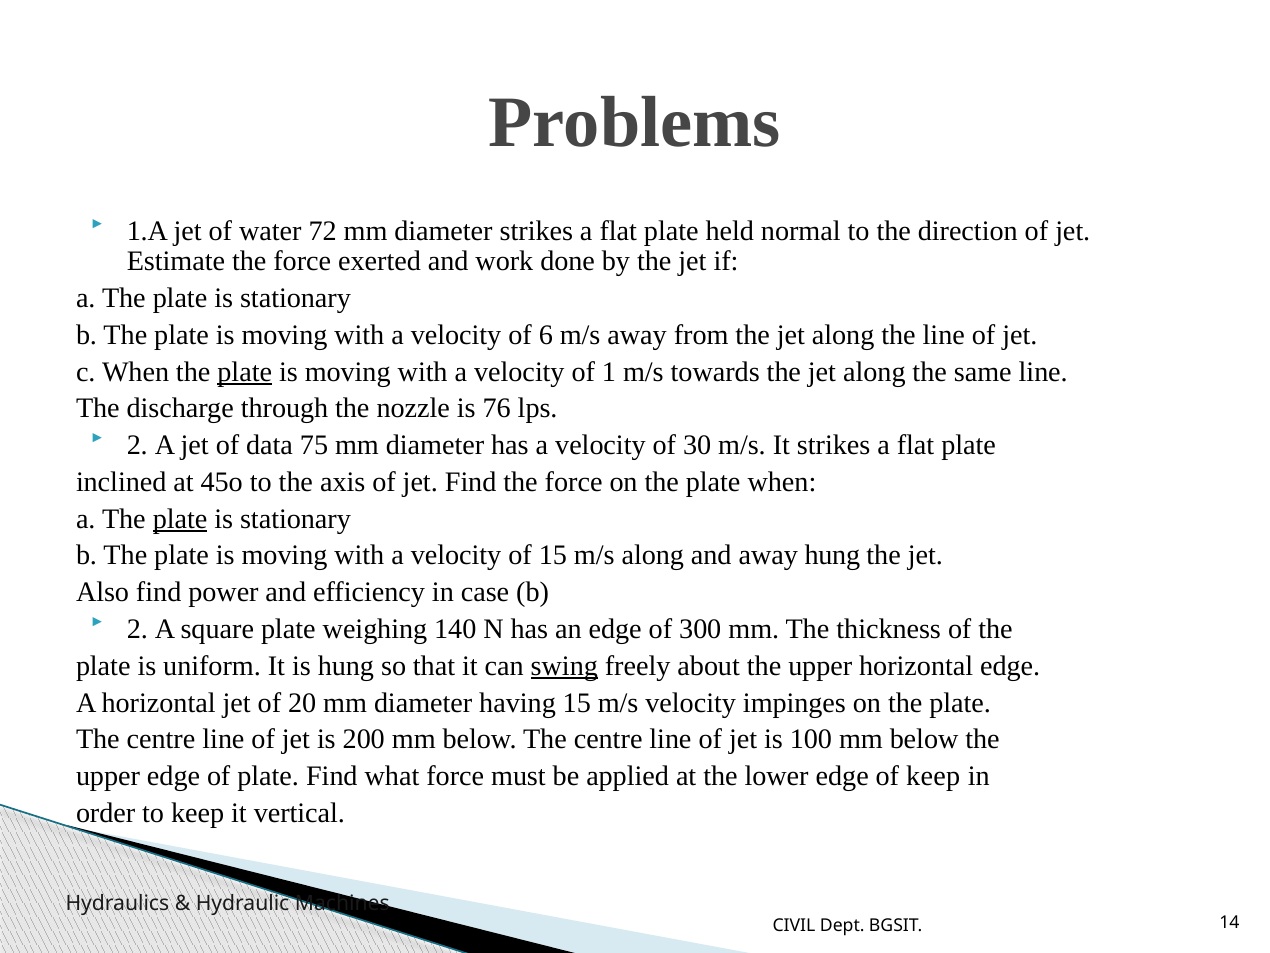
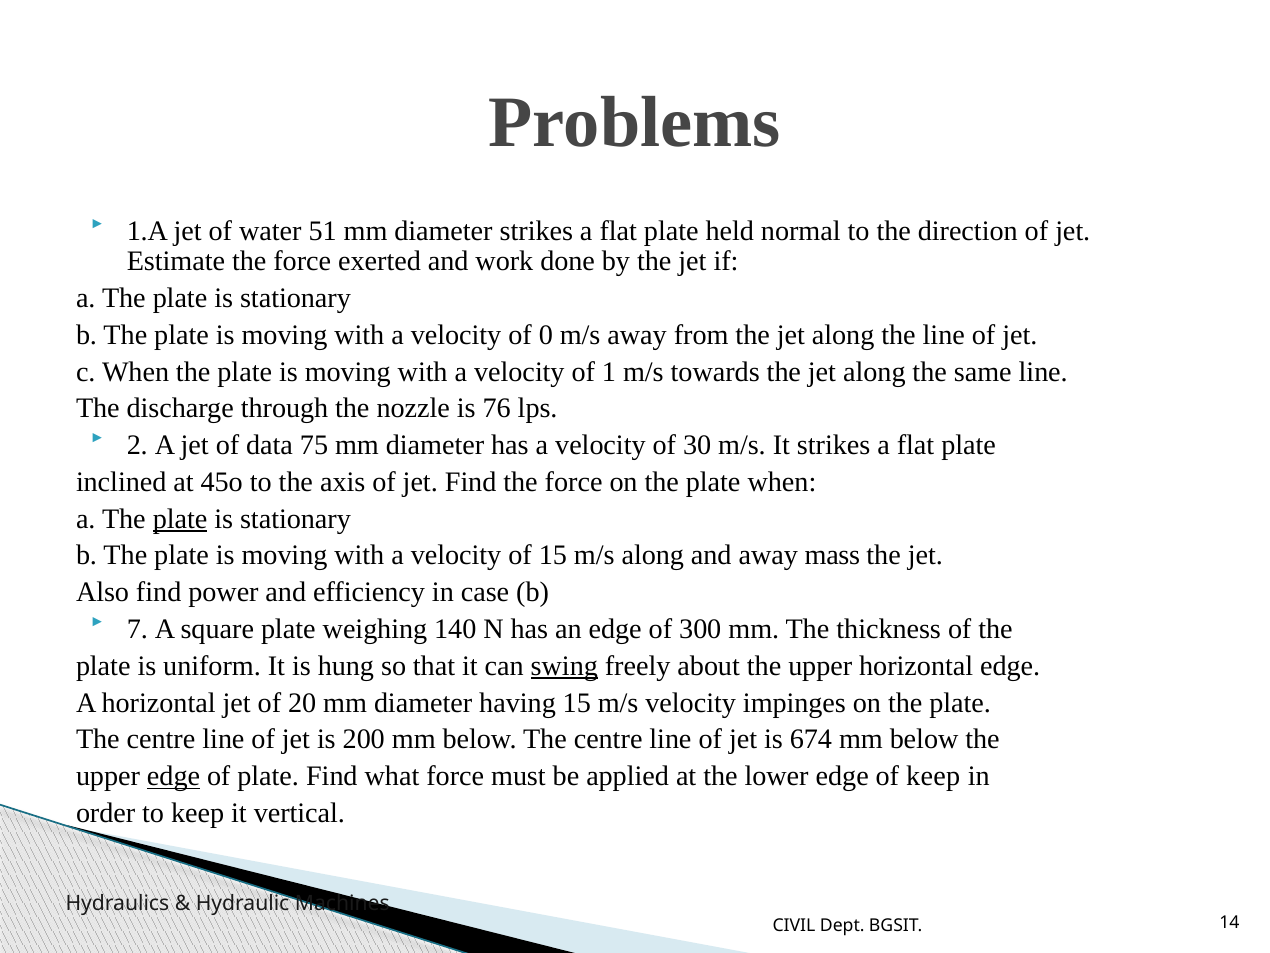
72: 72 -> 51 (323, 231)
6: 6 -> 0 (546, 335)
plate underline: present -> none (245, 372)
away hung: hung -> mass (832, 555)
2: 2 -> 7 (137, 629)
100: 100 -> 674 (811, 739)
edge underline: none -> present (174, 776)
